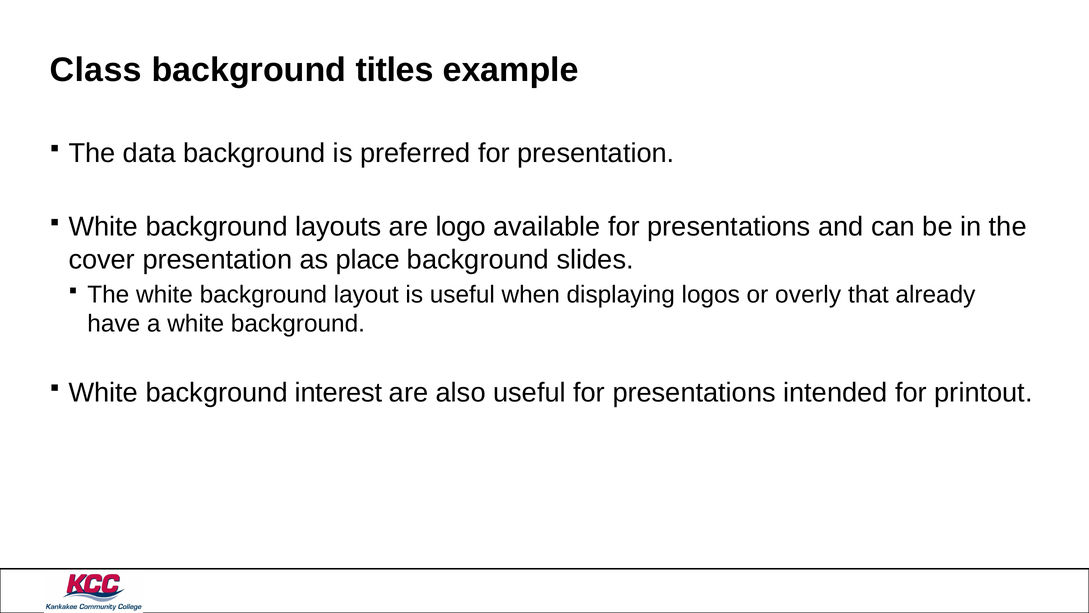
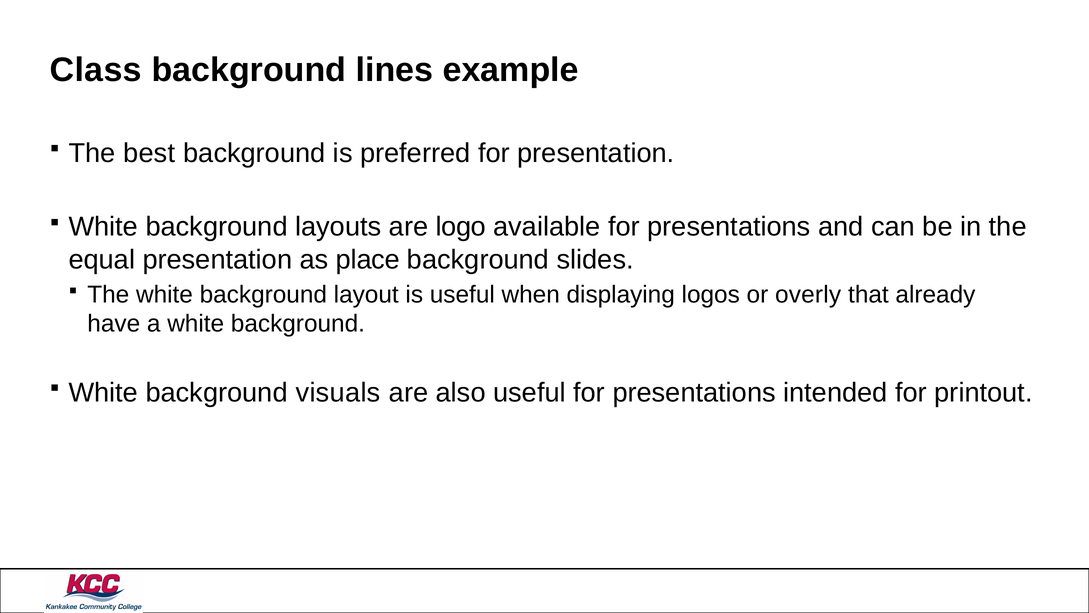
titles: titles -> lines (394, 70)
data: data -> best (149, 153)
cover: cover -> equal (102, 259)
interest: interest -> visuals (338, 392)
